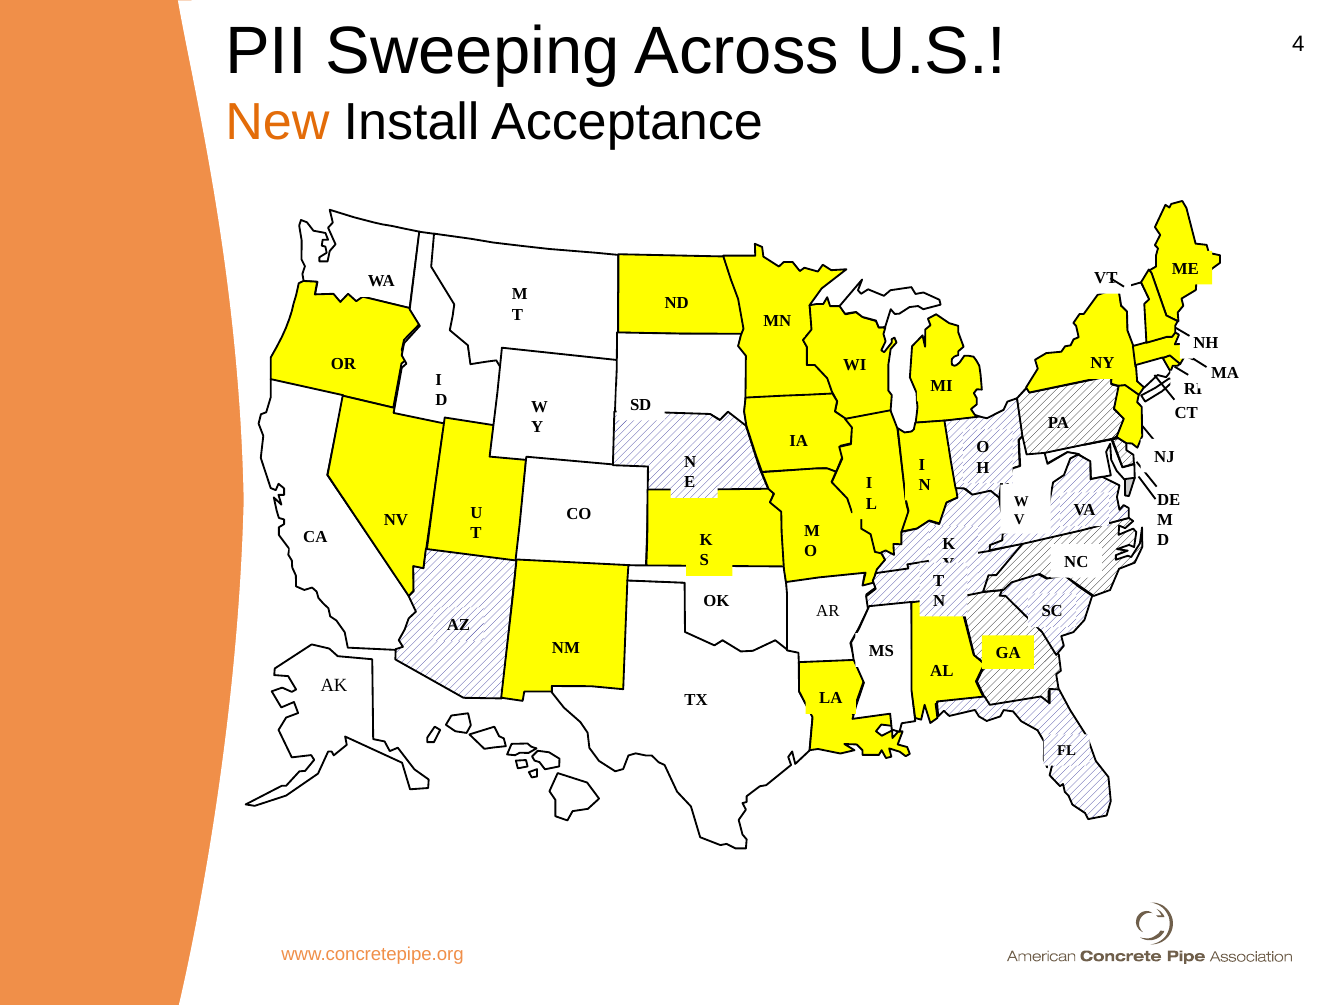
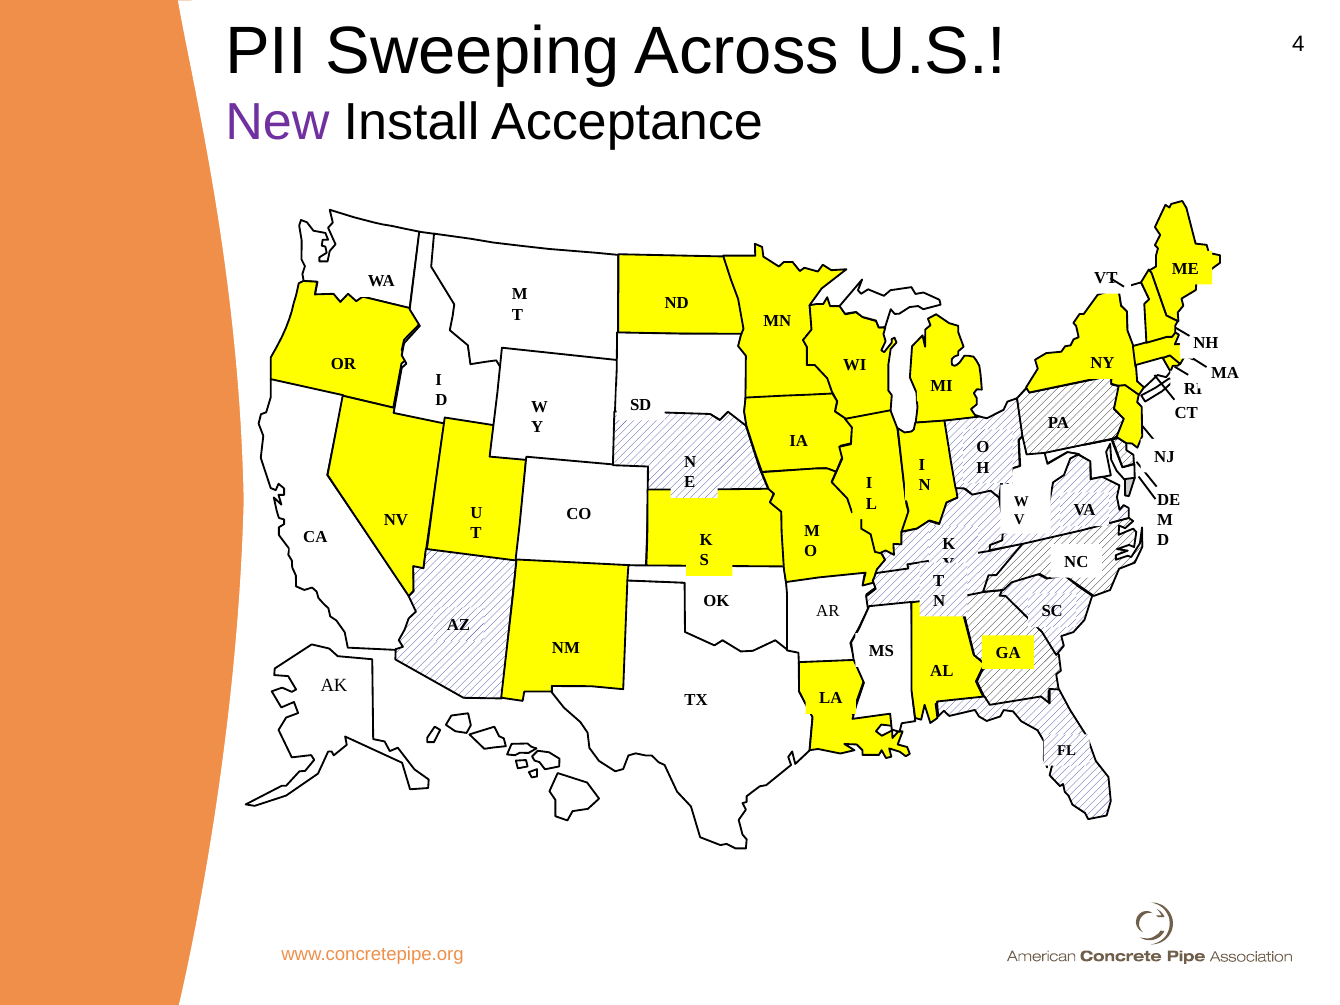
New colour: orange -> purple (277, 122)
